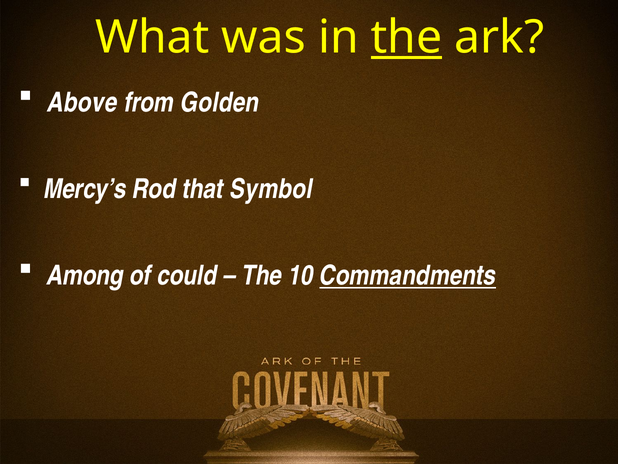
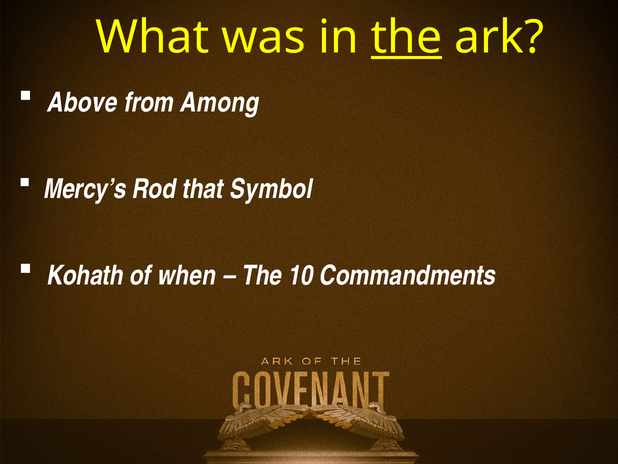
Golden: Golden -> Among (220, 102)
Among: Among -> Kohath (85, 275)
could: could -> when (187, 275)
Commandments underline: present -> none (408, 275)
